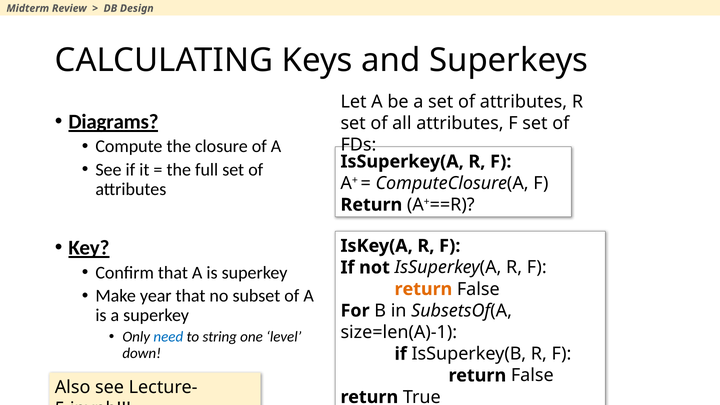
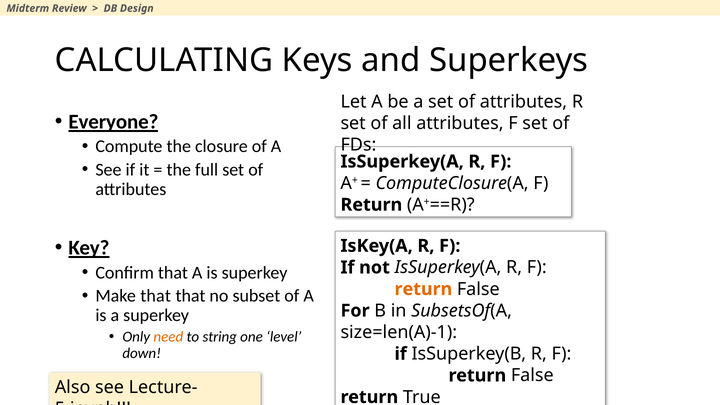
Diagrams: Diagrams -> Everyone (113, 122)
Make year: year -> that (156, 296)
need colour: blue -> orange (168, 337)
